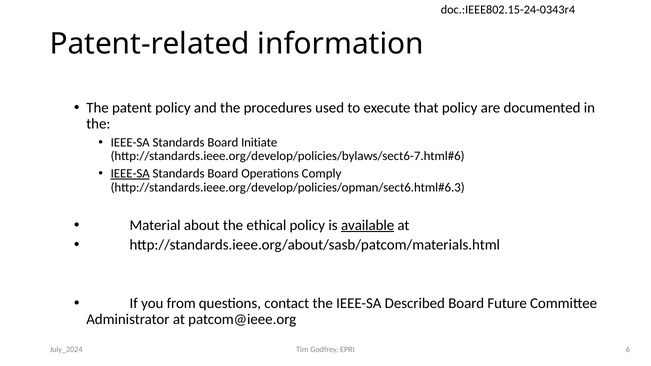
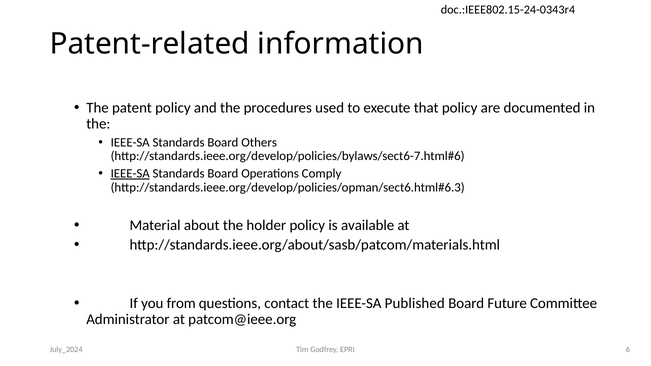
Initiate: Initiate -> Others (259, 142)
ethical: ethical -> holder (266, 225)
available underline: present -> none (368, 225)
Described: Described -> Published (415, 303)
